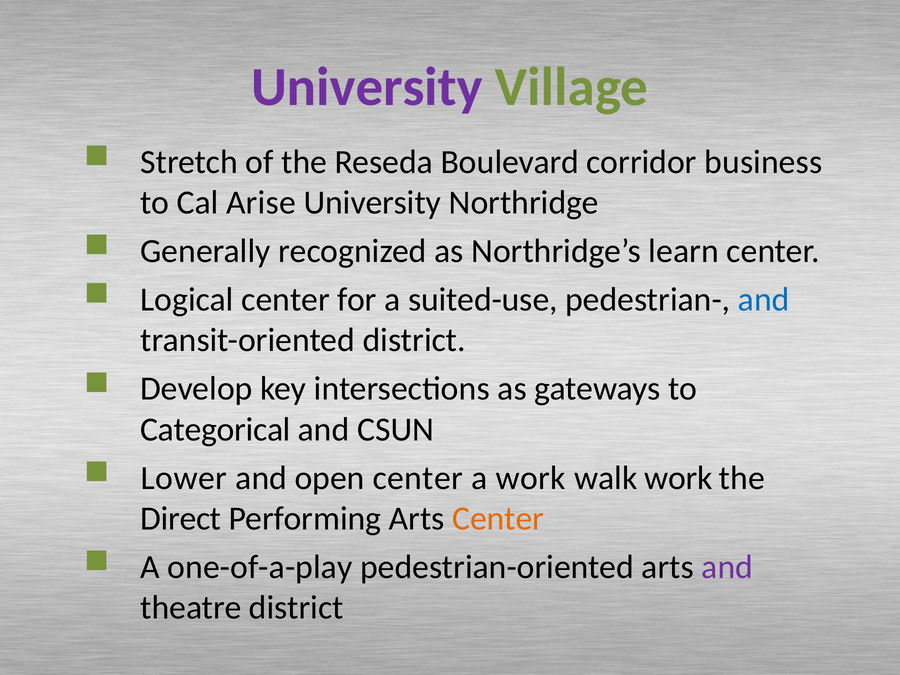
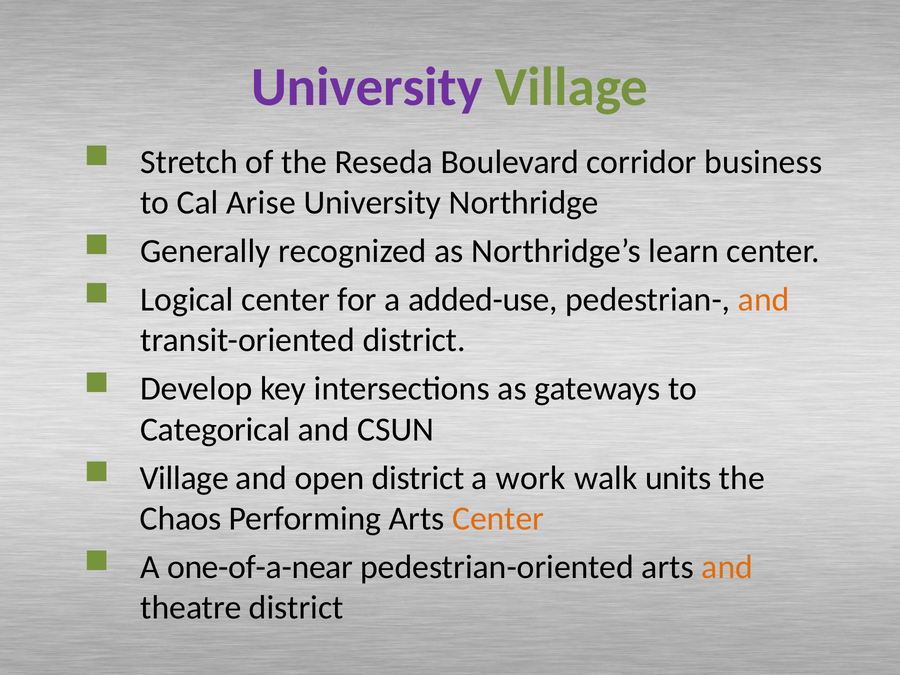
suited-use: suited-use -> added-use (483, 300)
and colour: blue -> orange (764, 300)
Lower: Lower -> Village (184, 478)
open center: center -> district (418, 478)
walk work: work -> units (678, 478)
Direct: Direct -> Chaos (181, 518)
one-of-a-play: one-of-a-play -> one-of-a-near (260, 567)
and colour: purple -> orange (727, 567)
